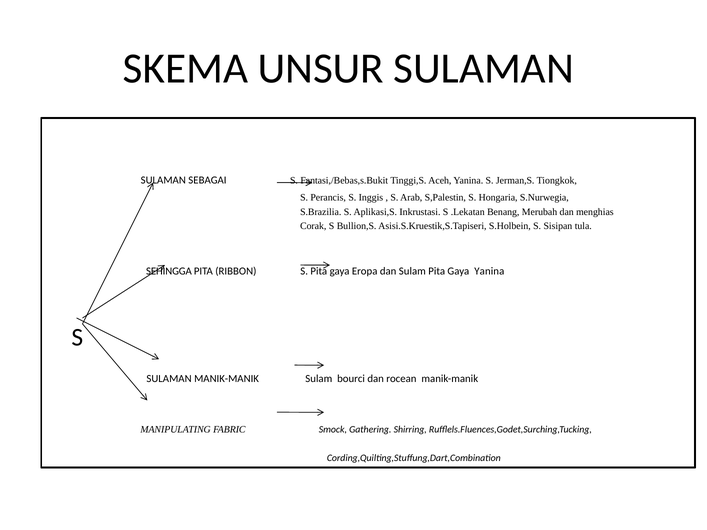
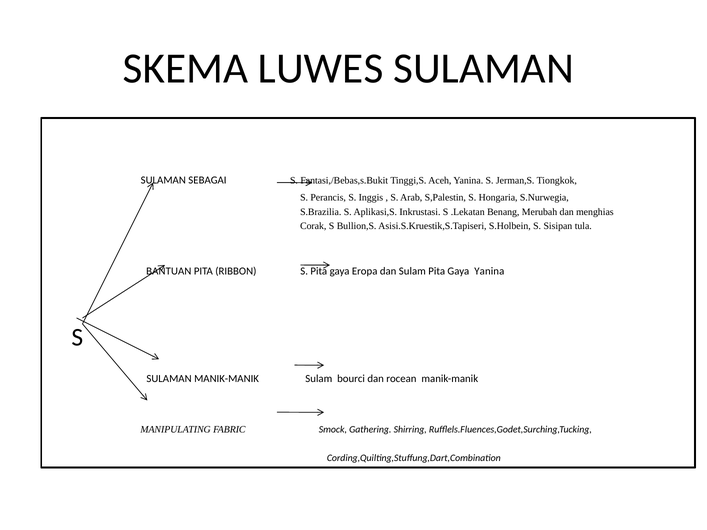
UNSUR: UNSUR -> LUWES (321, 68)
SEHINGGA: SEHINGGA -> BANTUAN (169, 271)
